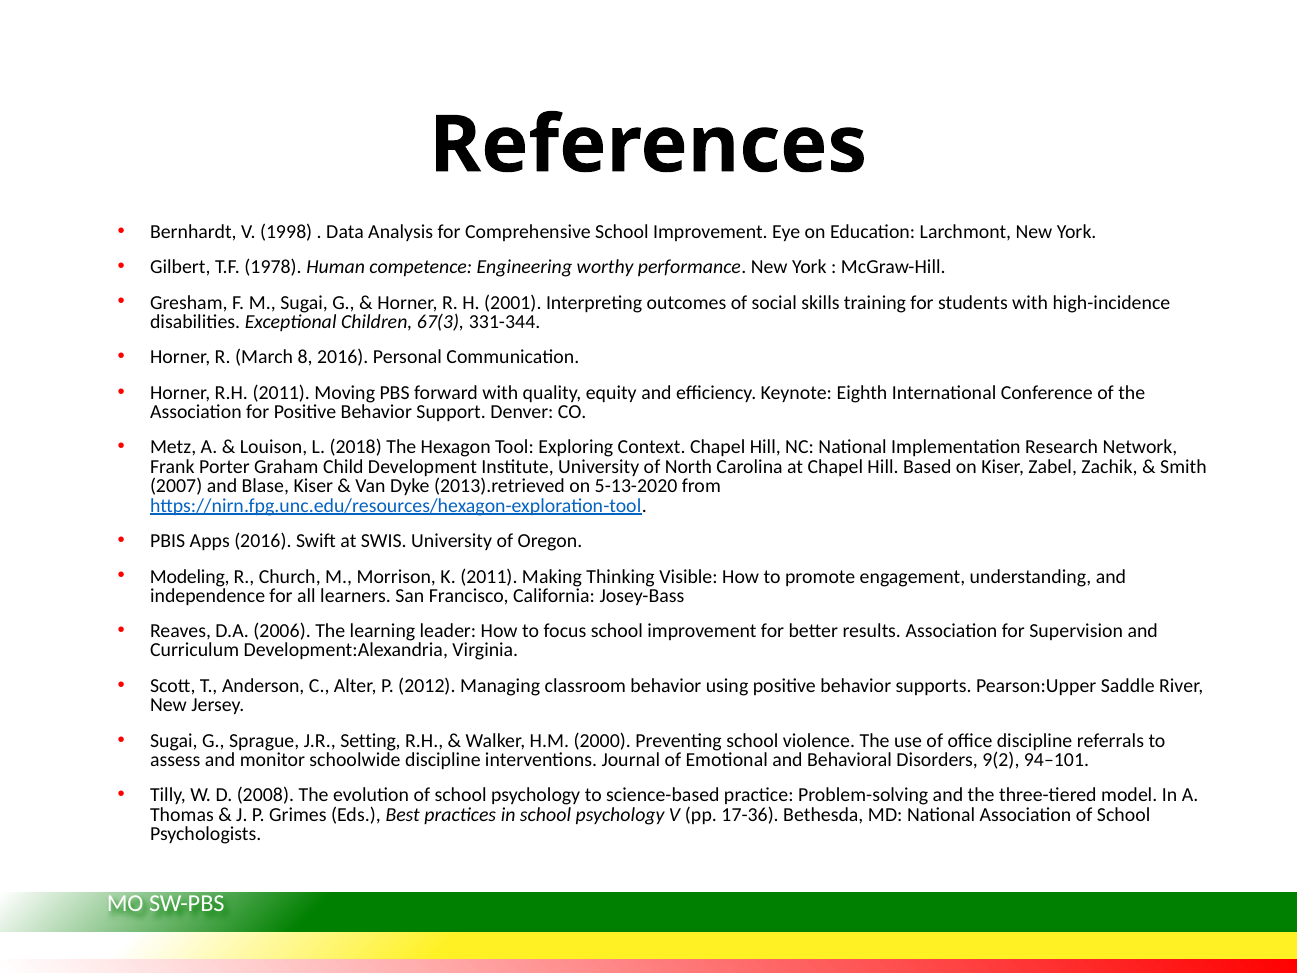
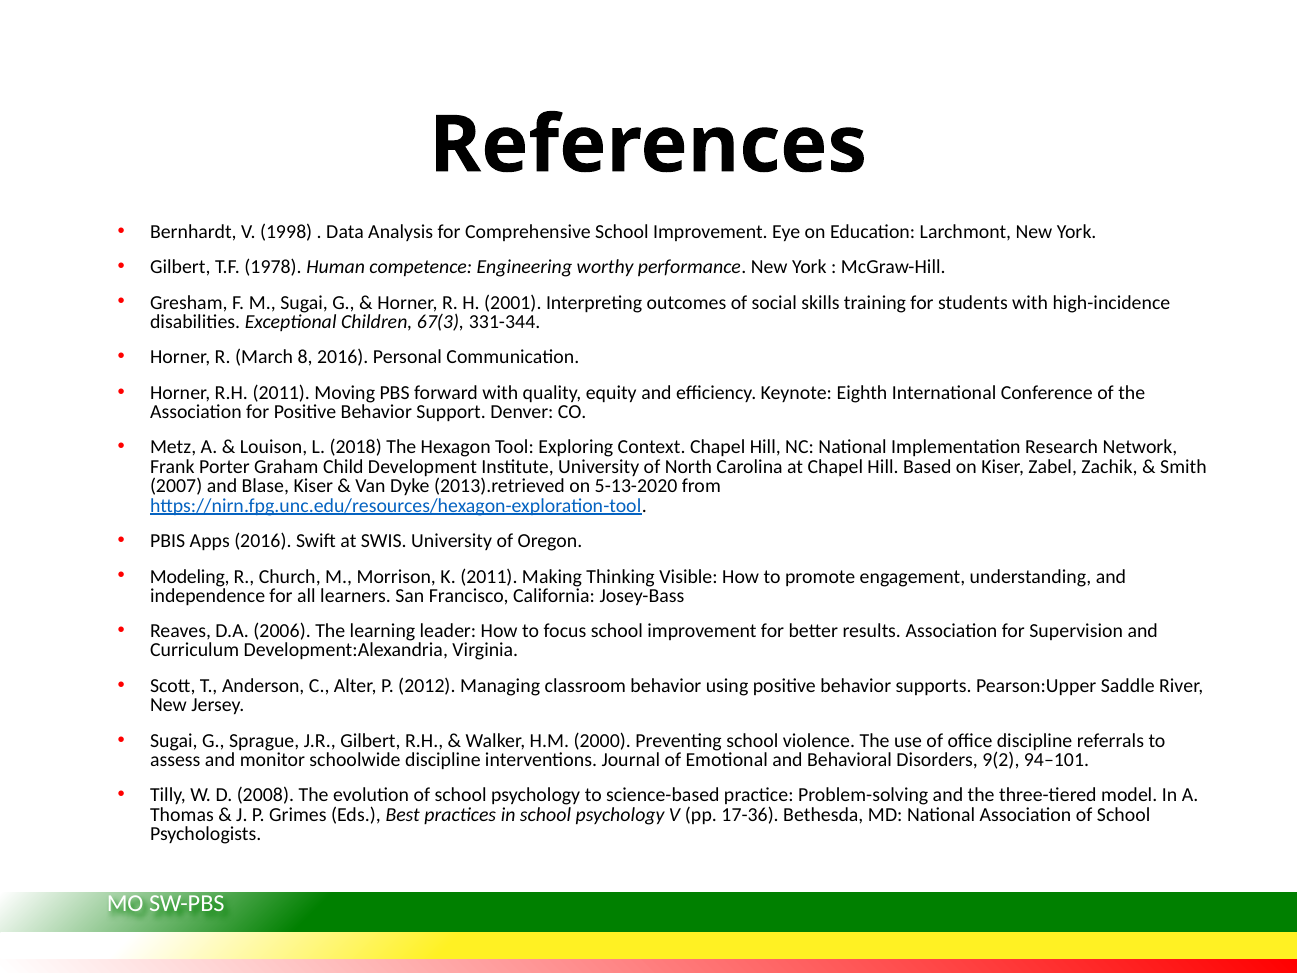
J.R Setting: Setting -> Gilbert (370, 740)
